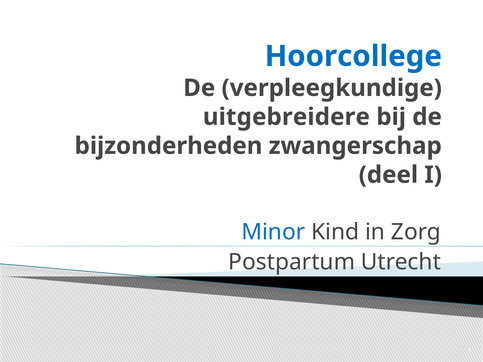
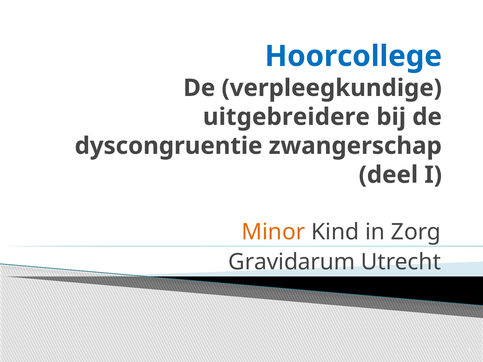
bijzonderheden: bijzonderheden -> dyscongruentie (169, 146)
Minor colour: blue -> orange (273, 232)
Postpartum: Postpartum -> Gravidarum (292, 262)
